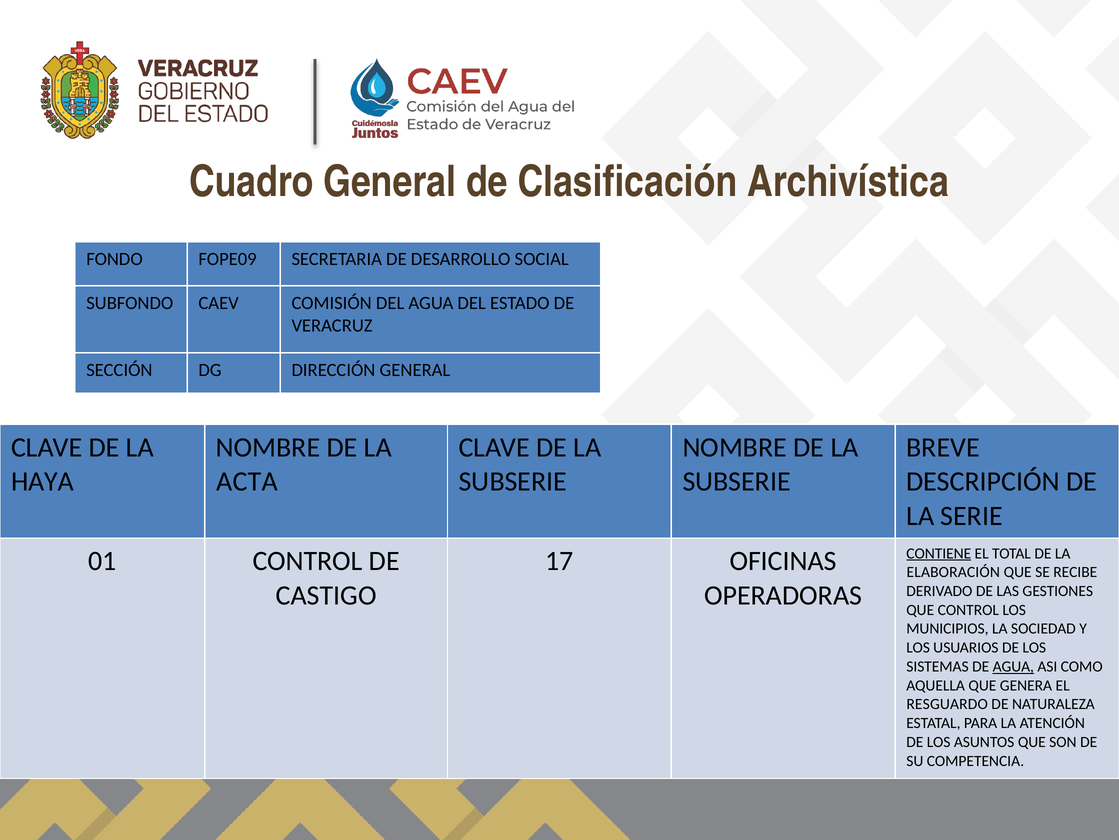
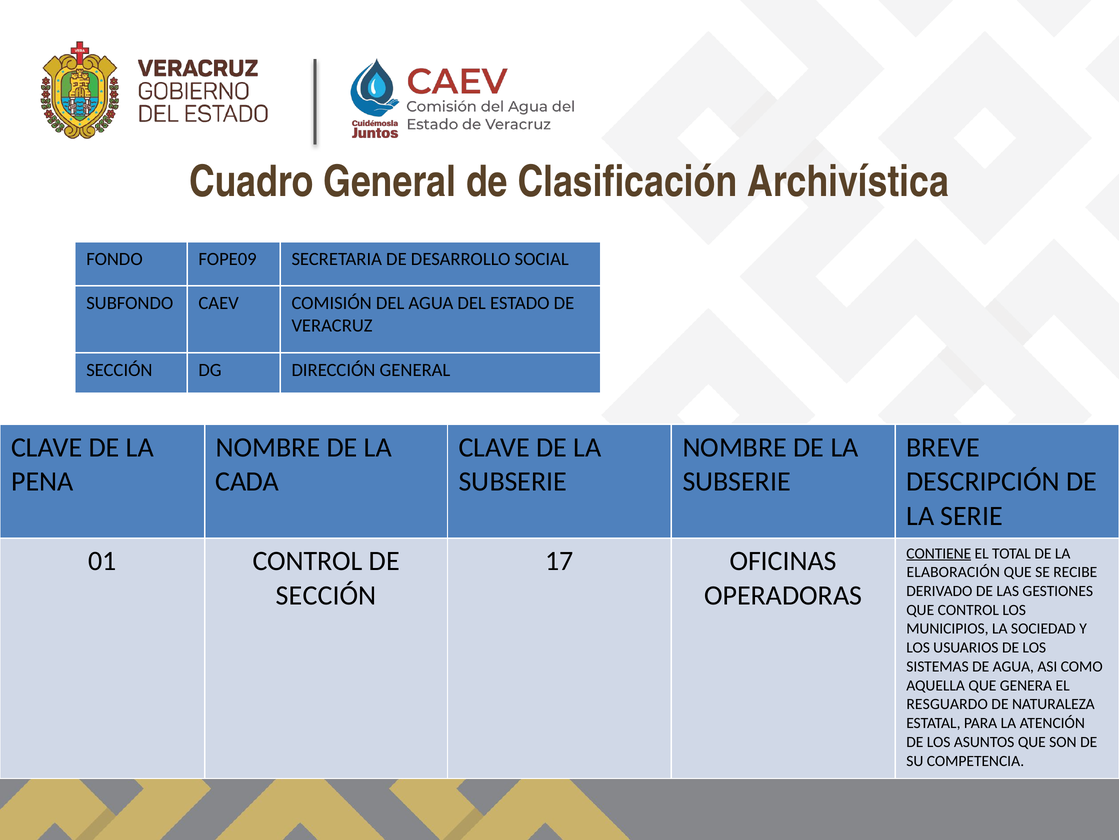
HAYA: HAYA -> PENA (42, 481)
ACTA: ACTA -> CADA (247, 481)
CASTIGO: CASTIGO -> SECCIÓN (326, 595)
AGUA underline: present -> none (1013, 666)
